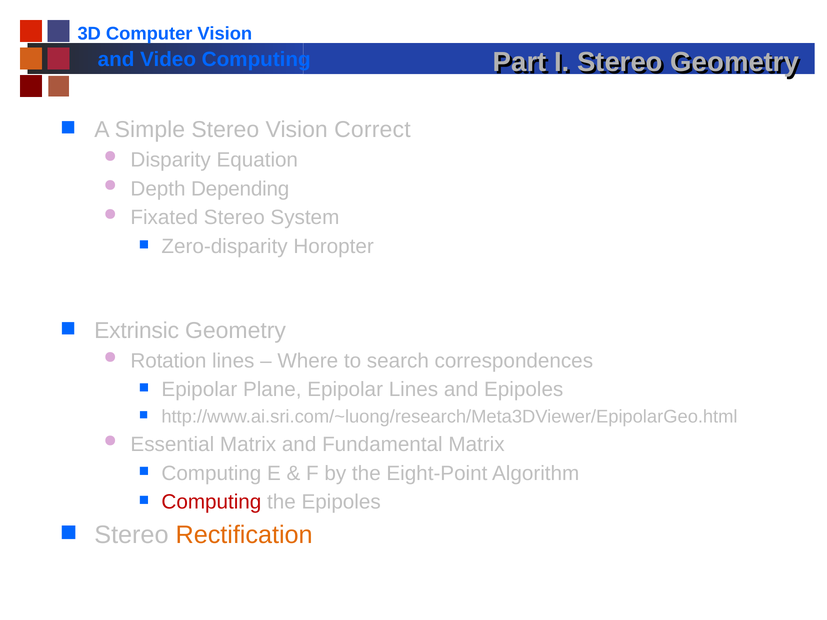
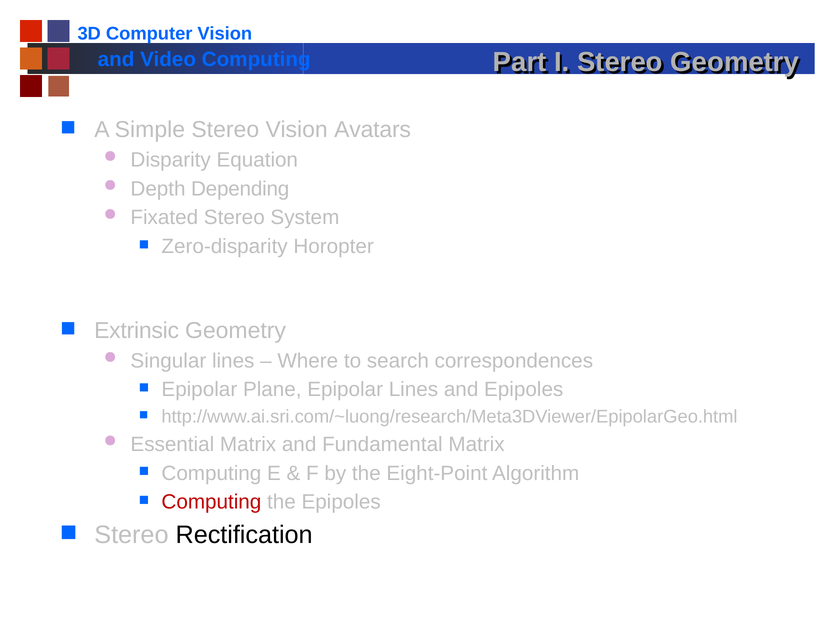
Correct: Correct -> Avatars (373, 130)
Rotation: Rotation -> Singular (168, 361)
Rectification colour: orange -> black (244, 535)
